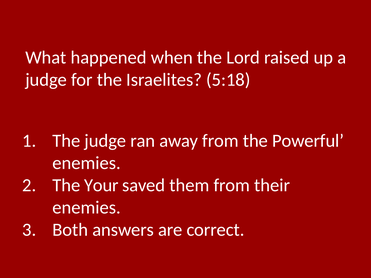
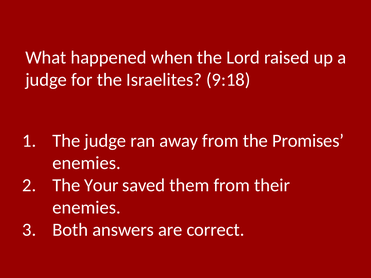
5:18: 5:18 -> 9:18 (228, 80)
Powerful: Powerful -> Promises (308, 141)
